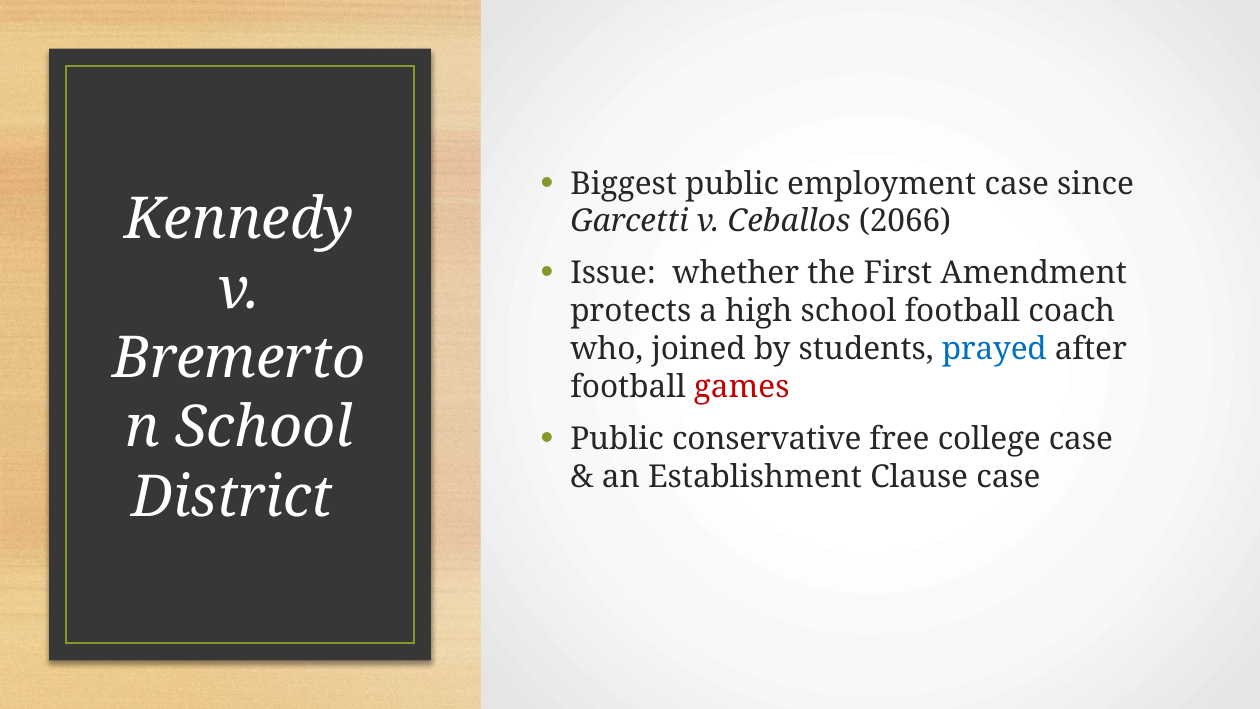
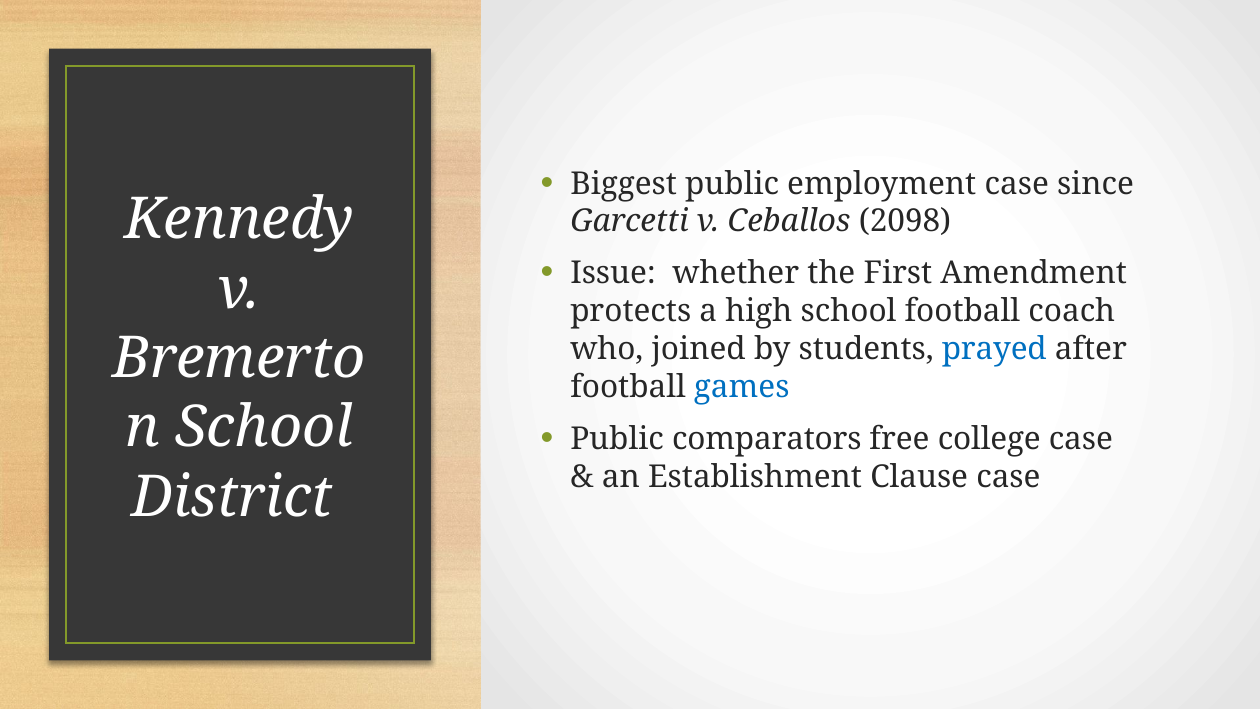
2066: 2066 -> 2098 (905, 221)
games colour: red -> blue (742, 387)
conservative: conservative -> comparators (767, 439)
